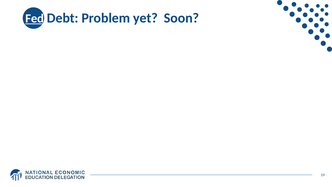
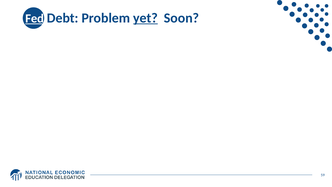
yet underline: none -> present (145, 18)
